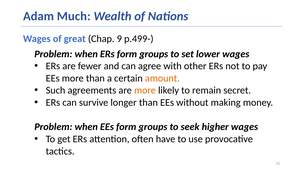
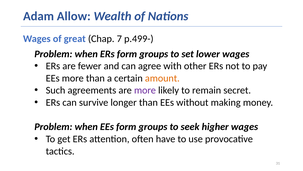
Much: Much -> Allow (74, 16)
9: 9 -> 7 (119, 39)
more colour: orange -> purple (145, 90)
